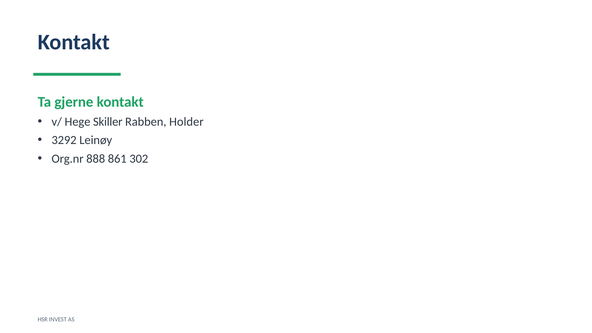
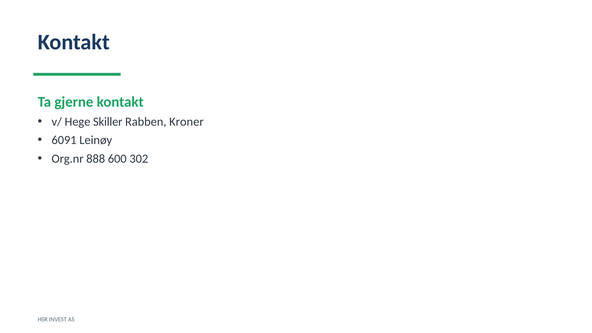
Holder: Holder -> Kroner (186, 122)
3292: 3292 -> 6091 (64, 140)
861: 861 -> 600 (117, 159)
